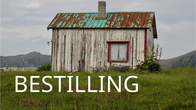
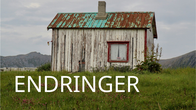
BESTILLING: BESTILLING -> ENDRINGER (77, 85)
